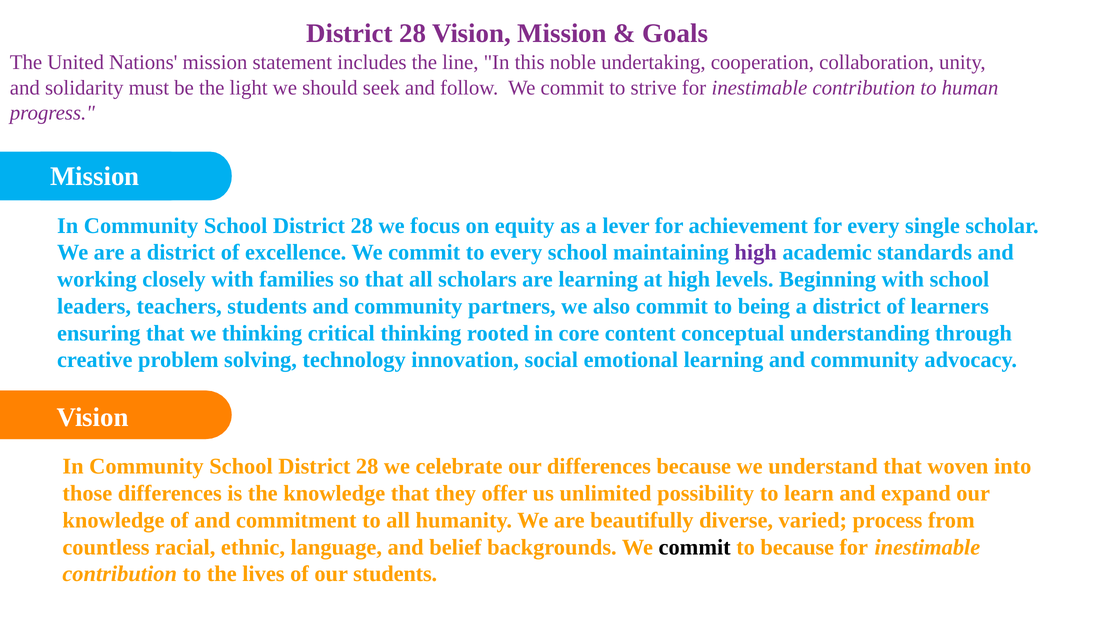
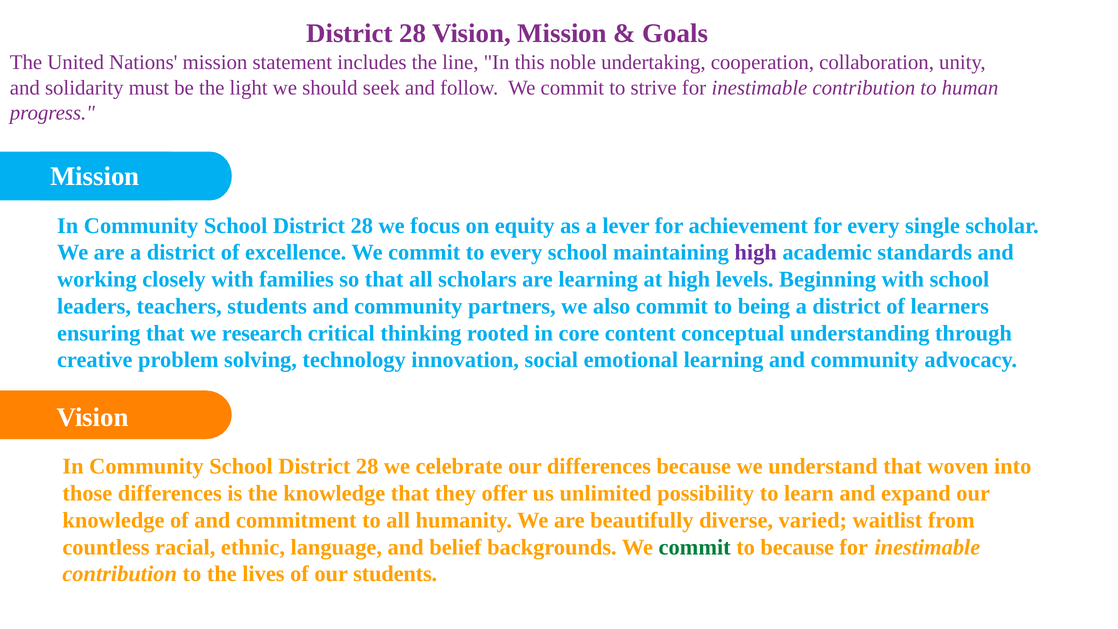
we thinking: thinking -> research (262, 333)
process: process -> waitlist (887, 520)
commit colour: black -> green (695, 547)
